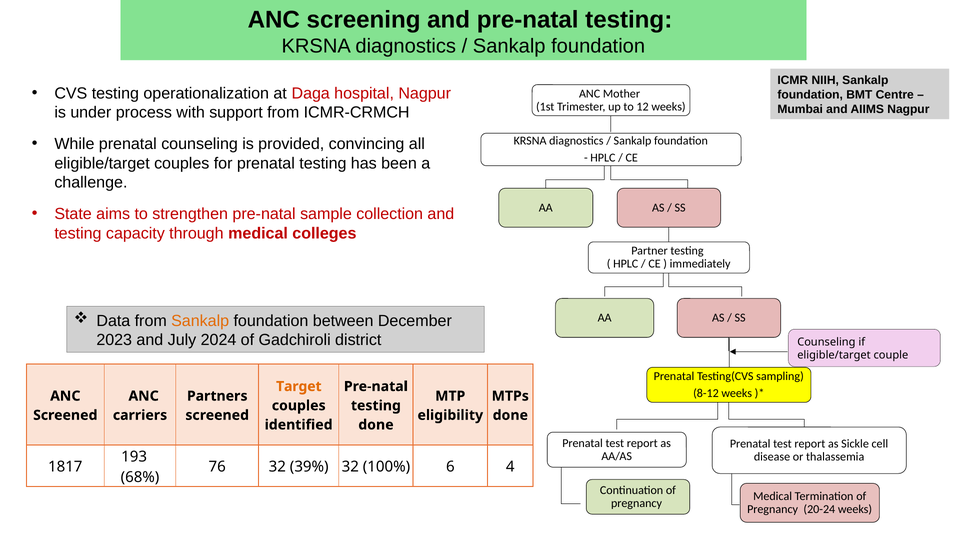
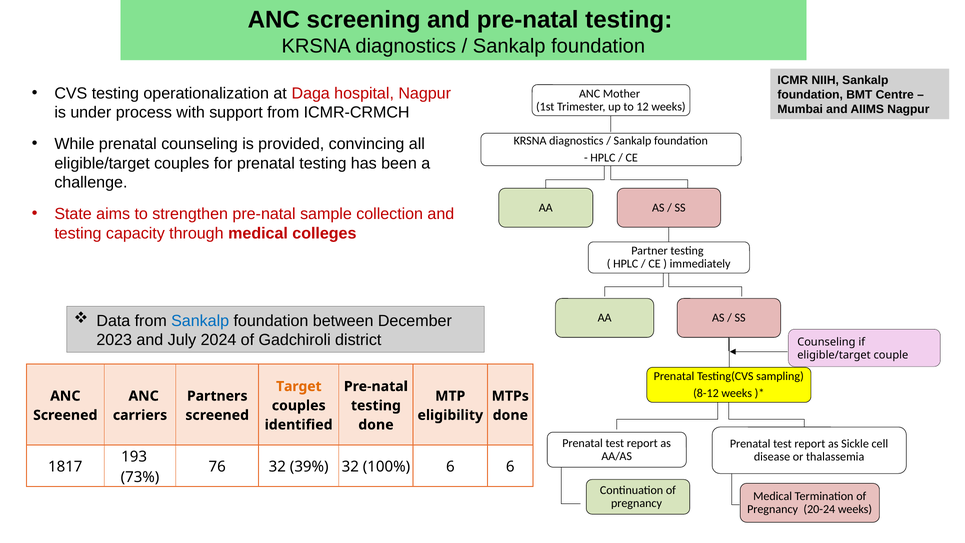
Sankalp colour: orange -> blue (200, 321)
6 4: 4 -> 6 (510, 467)
68%: 68% -> 73% (140, 477)
